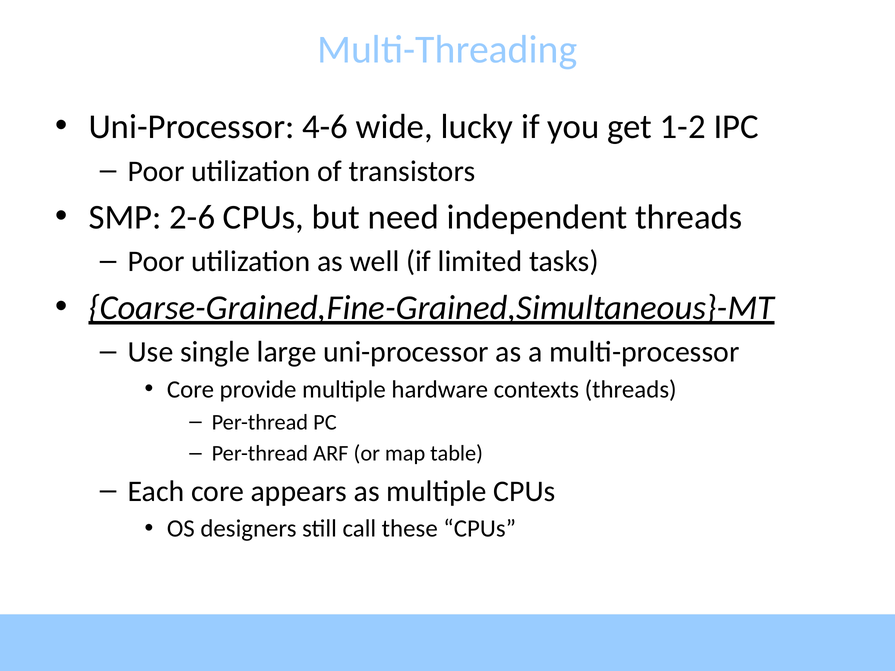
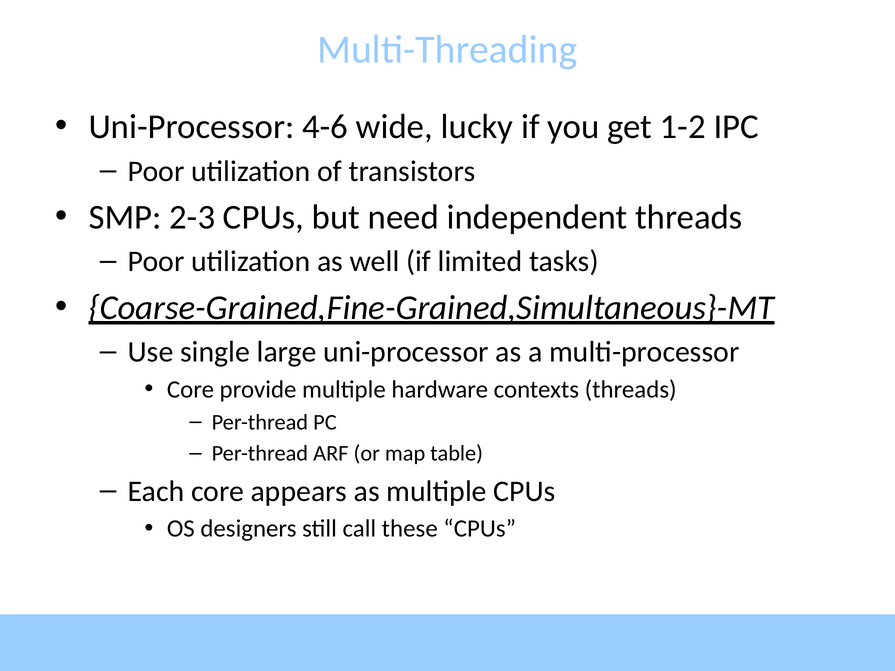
2-6: 2-6 -> 2-3 (192, 217)
